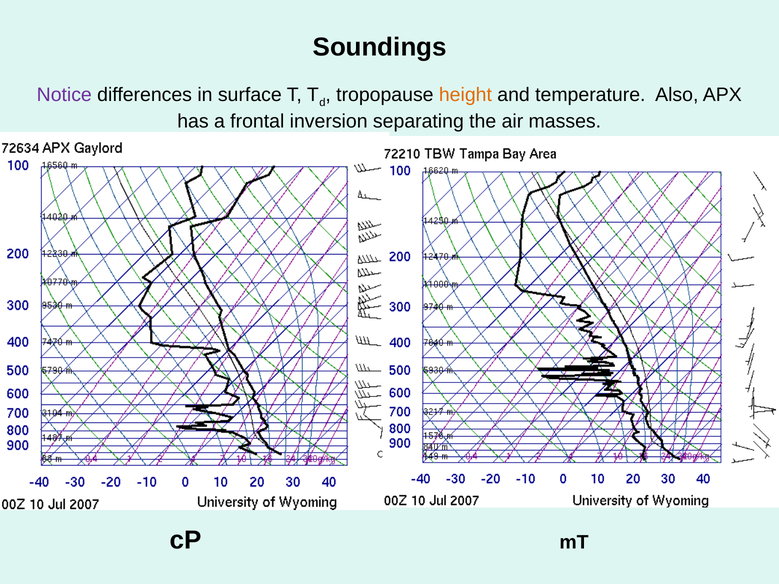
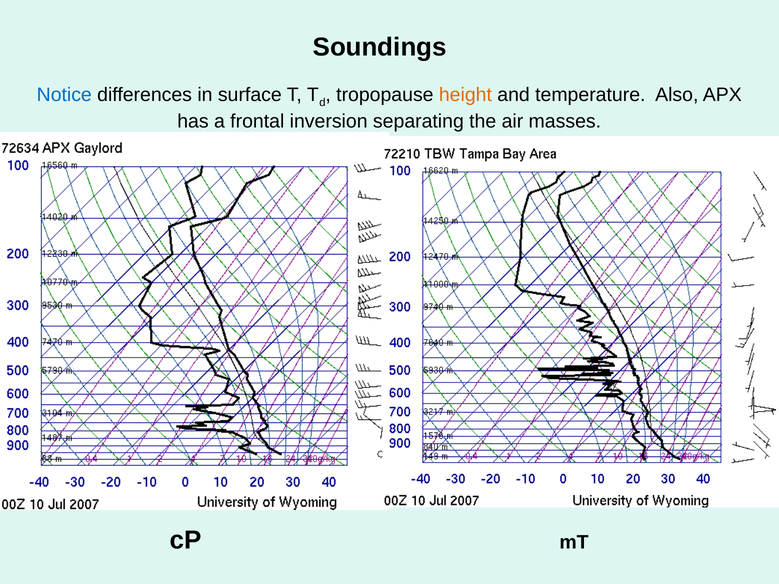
Notice colour: purple -> blue (64, 95)
